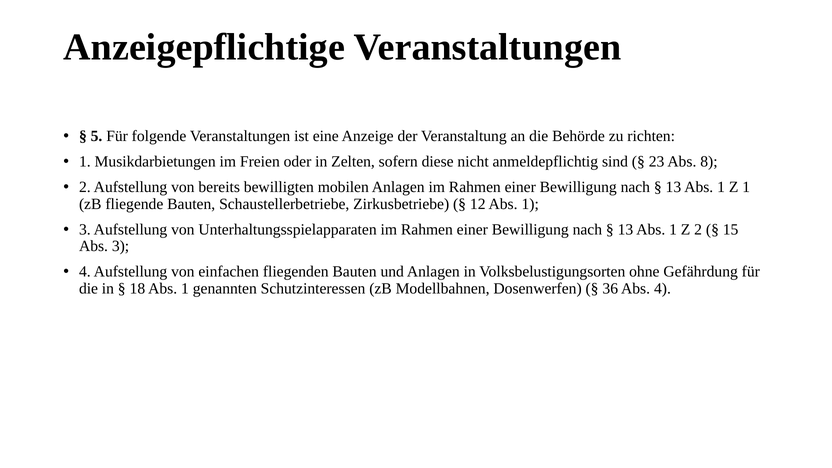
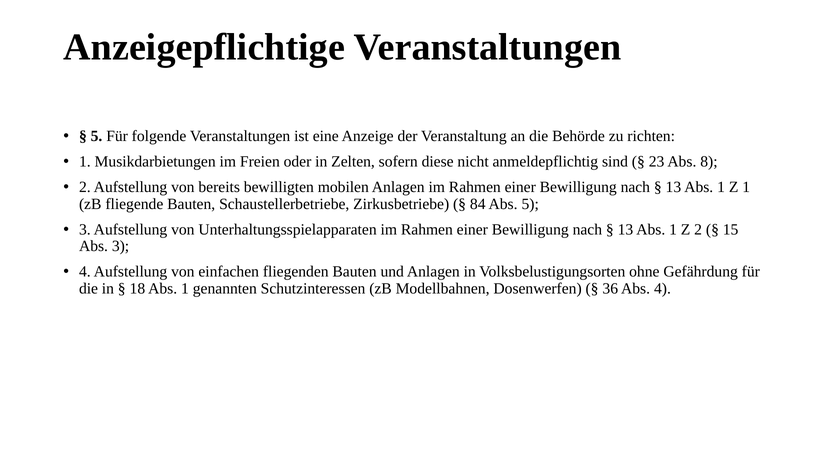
12: 12 -> 84 (478, 204)
1: 1 -> 5 (530, 204)
